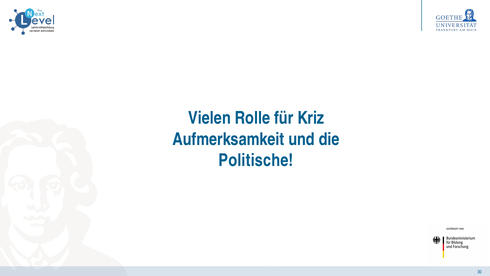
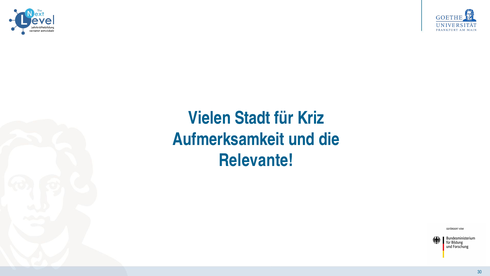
Rolle: Rolle -> Stadt (253, 118)
Politische: Politische -> Relevante (256, 160)
